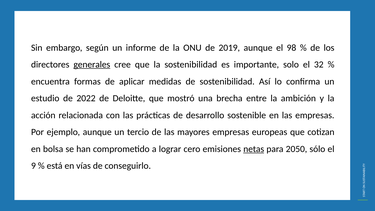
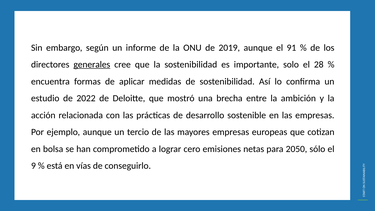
98: 98 -> 91 (291, 48)
32: 32 -> 28 (319, 65)
netas underline: present -> none (254, 149)
